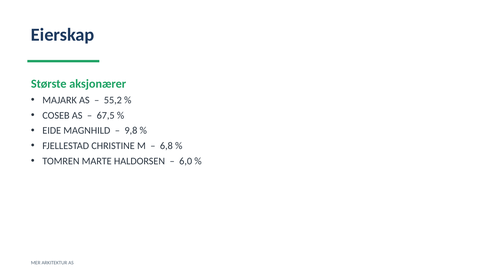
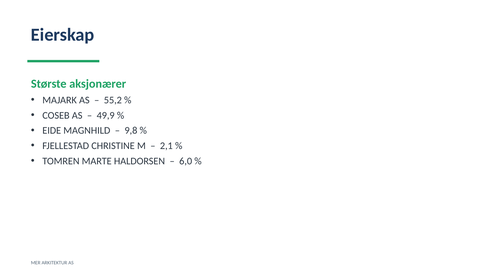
67,5: 67,5 -> 49,9 (106, 115)
6,8: 6,8 -> 2,1 (166, 146)
